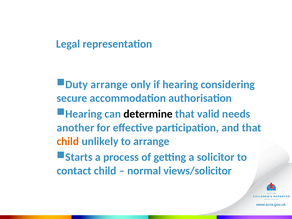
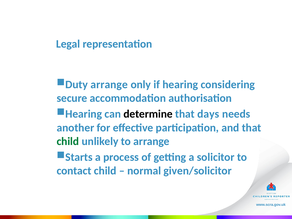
valid: valid -> days (208, 114)
child colour: orange -> green (68, 141)
views/solicitor: views/solicitor -> given/solicitor (198, 171)
